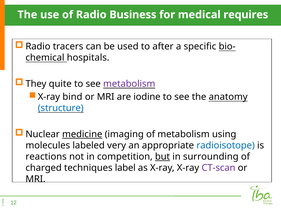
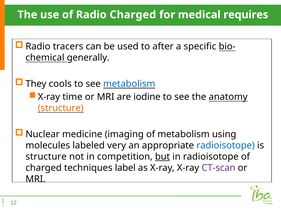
Radio Business: Business -> Charged (133, 15)
hospitals: hospitals -> generally (88, 58)
quite: quite -> cools (60, 84)
metabolism colour: purple -> blue (129, 84)
bind: bind -> time (72, 97)
structure colour: blue -> orange (61, 108)
medicine underline: present -> none (82, 135)
reactions: reactions -> structure (46, 157)
in surrounding: surrounding -> radioisotope (211, 157)
